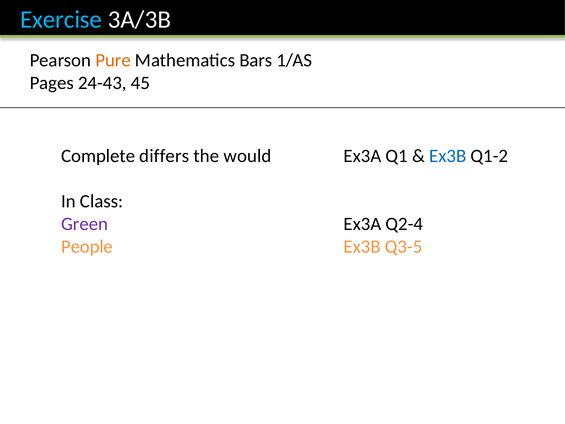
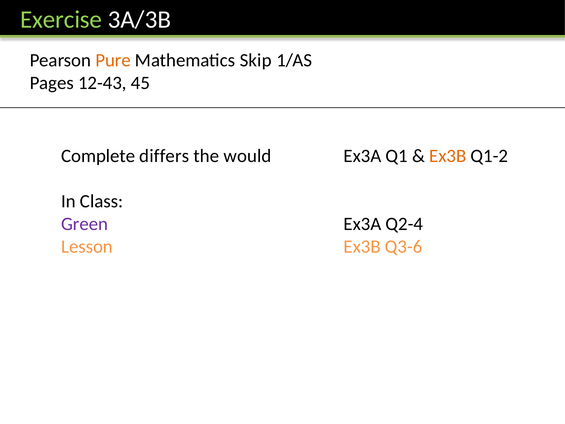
Exercise colour: light blue -> light green (61, 20)
Bars: Bars -> Skip (256, 60)
24-43: 24-43 -> 12-43 (102, 83)
Ex3B colour: blue -> orange (448, 156)
People: People -> Lesson (87, 246)
Q3-5: Q3-5 -> Q3-6 (404, 246)
